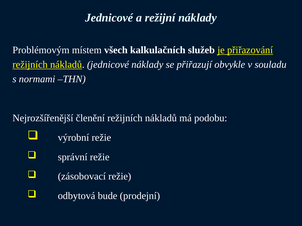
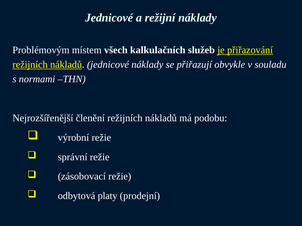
bude: bude -> platy (108, 196)
